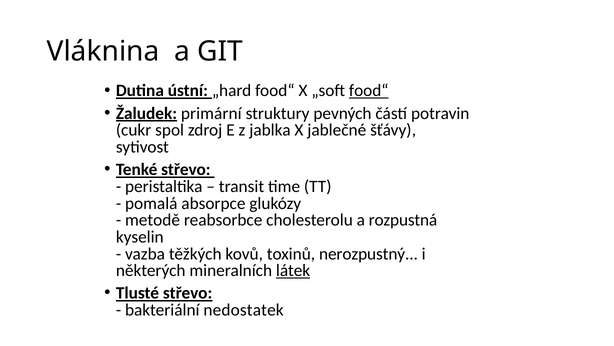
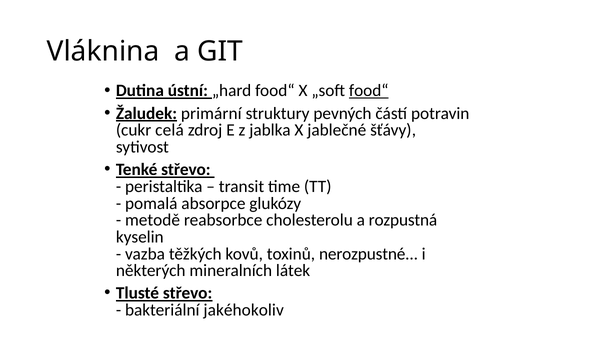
spol: spol -> celá (170, 130)
nerozpustný: nerozpustný -> nerozpustné (369, 253)
látek underline: present -> none (293, 270)
nedostatek: nedostatek -> jakéhokoliv (244, 310)
